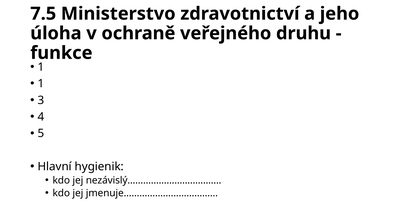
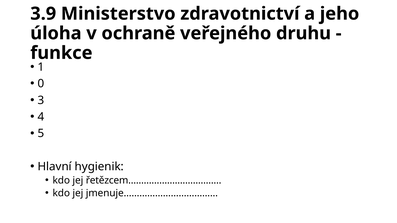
7.5: 7.5 -> 3.9 (43, 14)
1: 1 -> 0 (41, 84)
nezávislý………………………………: nezávislý……………………………… -> řetězcem……………………………… (154, 181)
